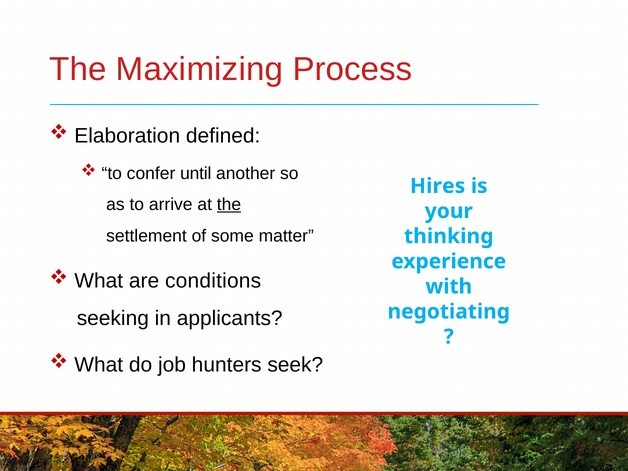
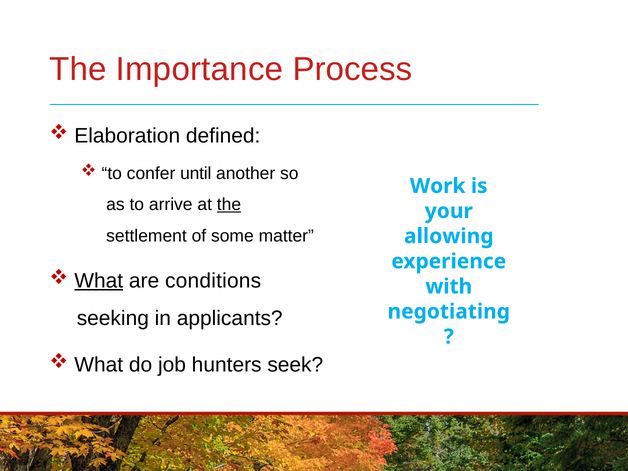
Maximizing: Maximizing -> Importance (200, 69)
Hires: Hires -> Work (438, 186)
thinking: thinking -> allowing (449, 236)
What underline: none -> present (99, 281)
